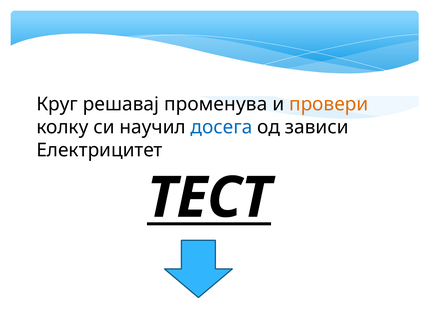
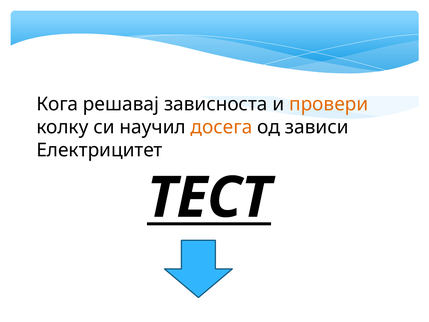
Круг: Круг -> Кога (57, 104)
променува: променува -> зависноста (216, 104)
досега colour: blue -> orange (221, 127)
